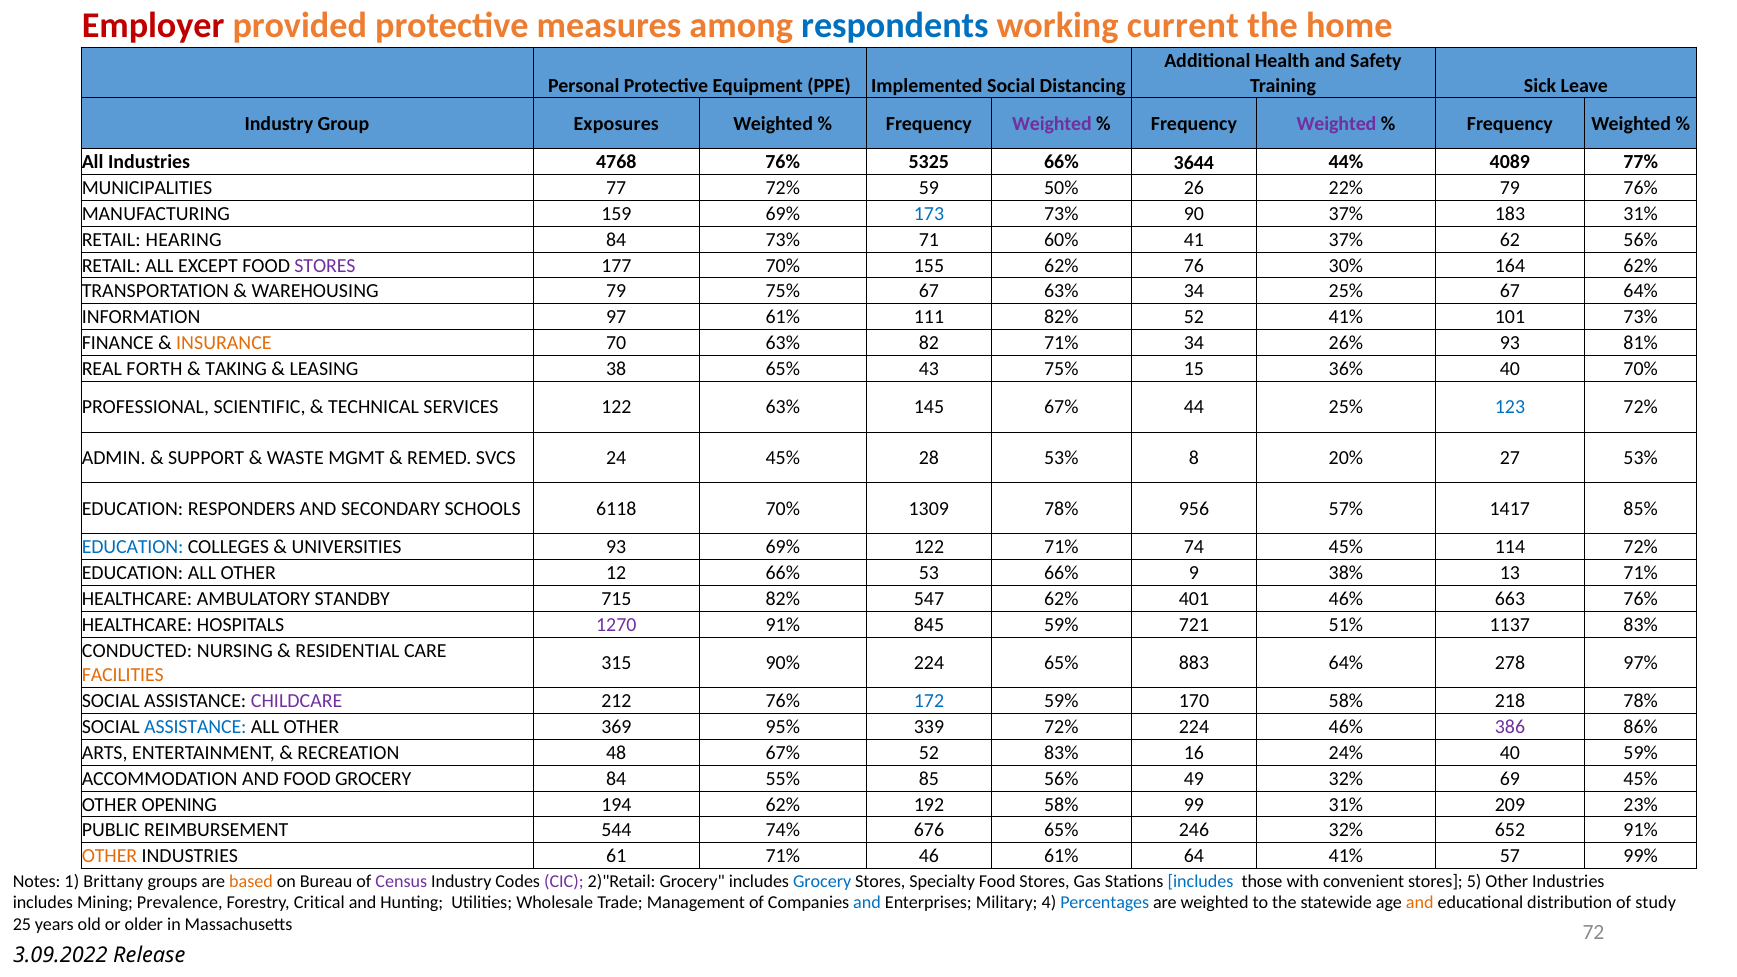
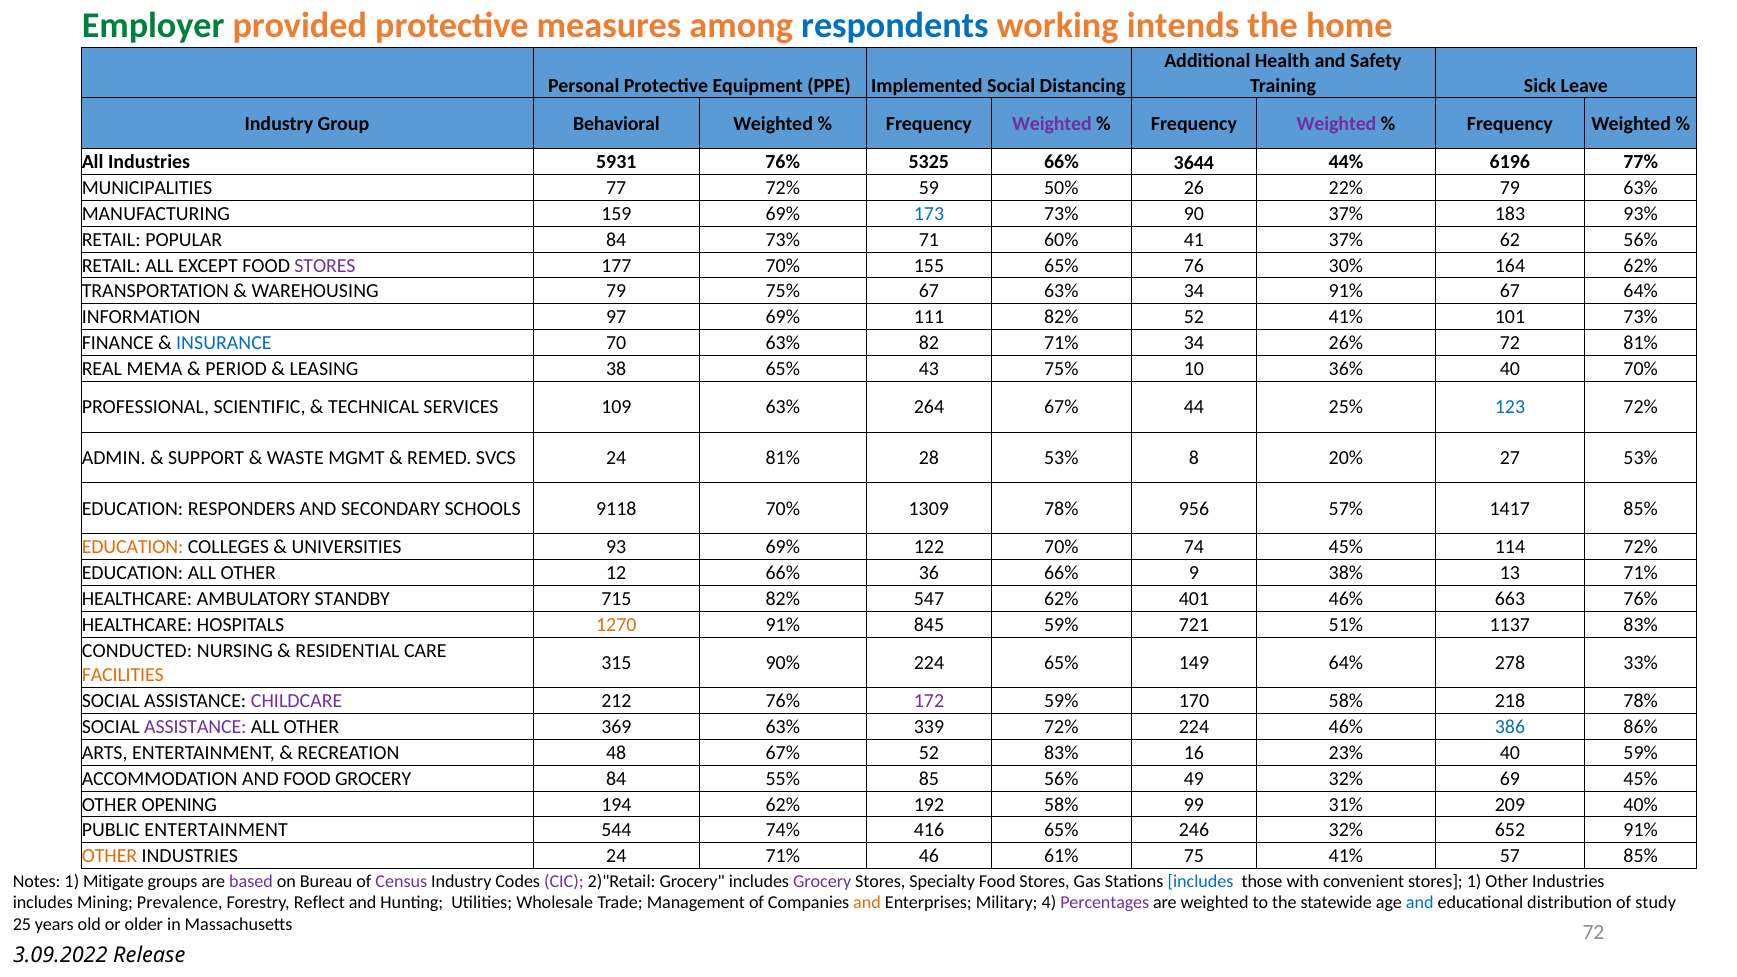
Employer colour: red -> green (153, 25)
current: current -> intends (1183, 25)
Exposures: Exposures -> Behavioral (616, 124)
4768: 4768 -> 5931 (616, 162)
4089: 4089 -> 6196 (1510, 162)
79 76%: 76% -> 63% (1641, 188)
183 31%: 31% -> 93% (1641, 214)
HEARING: HEARING -> POPULAR (184, 240)
155 62%: 62% -> 65% (1061, 266)
34 25%: 25% -> 91% (1346, 291)
97 61%: 61% -> 69% (783, 317)
INSURANCE colour: orange -> blue (224, 343)
26% 93: 93 -> 72 (1510, 343)
FORTH: FORTH -> MEMA (154, 369)
TAKING: TAKING -> PERIOD (236, 369)
15: 15 -> 10 (1194, 369)
SERVICES 122: 122 -> 109 (616, 407)
145: 145 -> 264 (929, 407)
24 45%: 45% -> 81% (783, 458)
6118: 6118 -> 9118 (616, 509)
EDUCATION colour: blue -> orange (133, 547)
122 71%: 71% -> 70% (1061, 547)
53: 53 -> 36 (929, 573)
1270 colour: purple -> orange (616, 625)
883: 883 -> 149 (1194, 663)
97%: 97% -> 33% (1641, 663)
172 colour: blue -> purple (929, 701)
ASSISTANCE colour: blue -> purple (195, 727)
369 95%: 95% -> 63% (783, 727)
386 colour: purple -> blue (1510, 727)
24%: 24% -> 23% (1346, 753)
23%: 23% -> 40% (1641, 805)
PUBLIC REIMBURSEMENT: REIMBURSEMENT -> ENTERTAINMENT (216, 830)
676: 676 -> 416 (929, 830)
INDUSTRIES 61: 61 -> 24 (616, 856)
64: 64 -> 75 (1194, 856)
57 99%: 99% -> 85% (1641, 856)
Brittany: Brittany -> Mitigate (113, 881)
based colour: orange -> purple (251, 881)
Grocery colour: blue -> purple (822, 881)
stores 5: 5 -> 1 (1474, 881)
Critical: Critical -> Reflect (319, 903)
and colour: blue -> orange (867, 903)
Percentages colour: blue -> purple (1105, 903)
and colour: orange -> blue (1420, 903)
